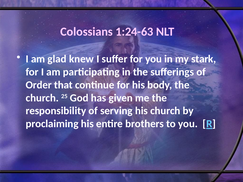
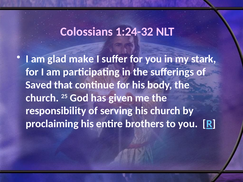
1:24-63: 1:24-63 -> 1:24-32 (134, 32)
knew: knew -> make (81, 59)
Order: Order -> Saved (39, 85)
